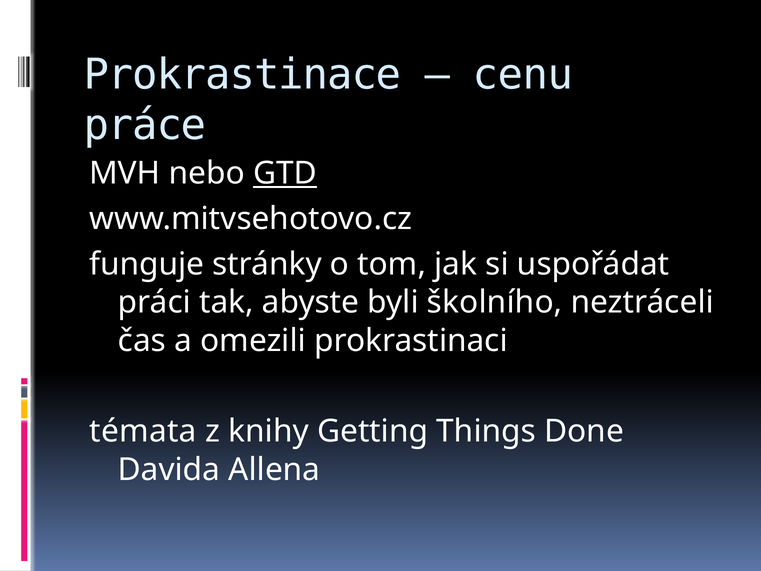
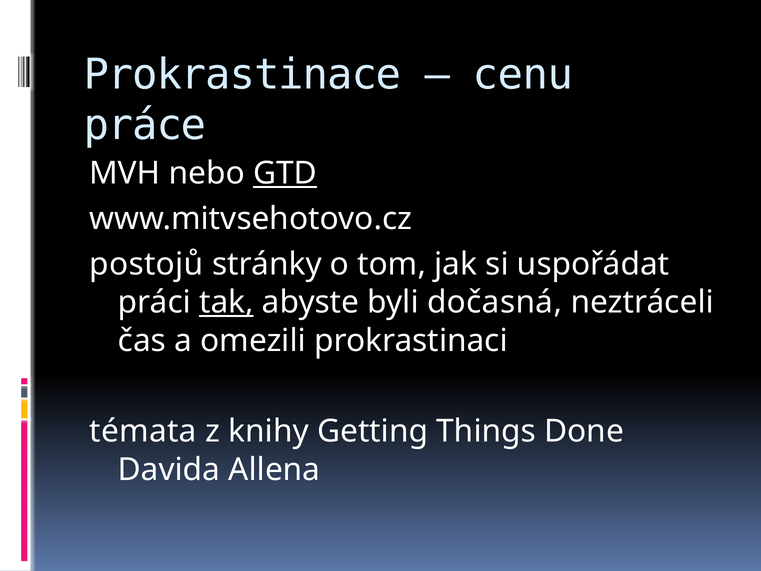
funguje: funguje -> postojů (146, 264)
tak underline: none -> present (226, 302)
školního: školního -> dočasná (495, 302)
